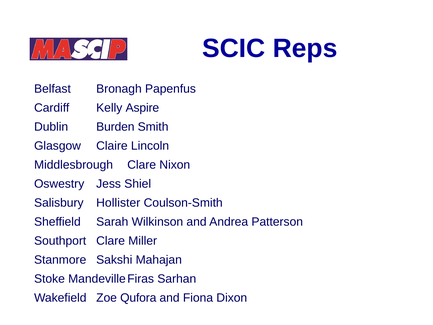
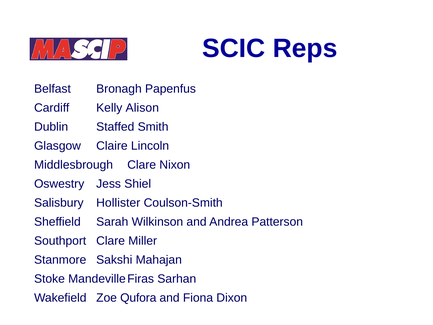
Aspire: Aspire -> Alison (142, 108)
Burden: Burden -> Staffed (115, 127)
